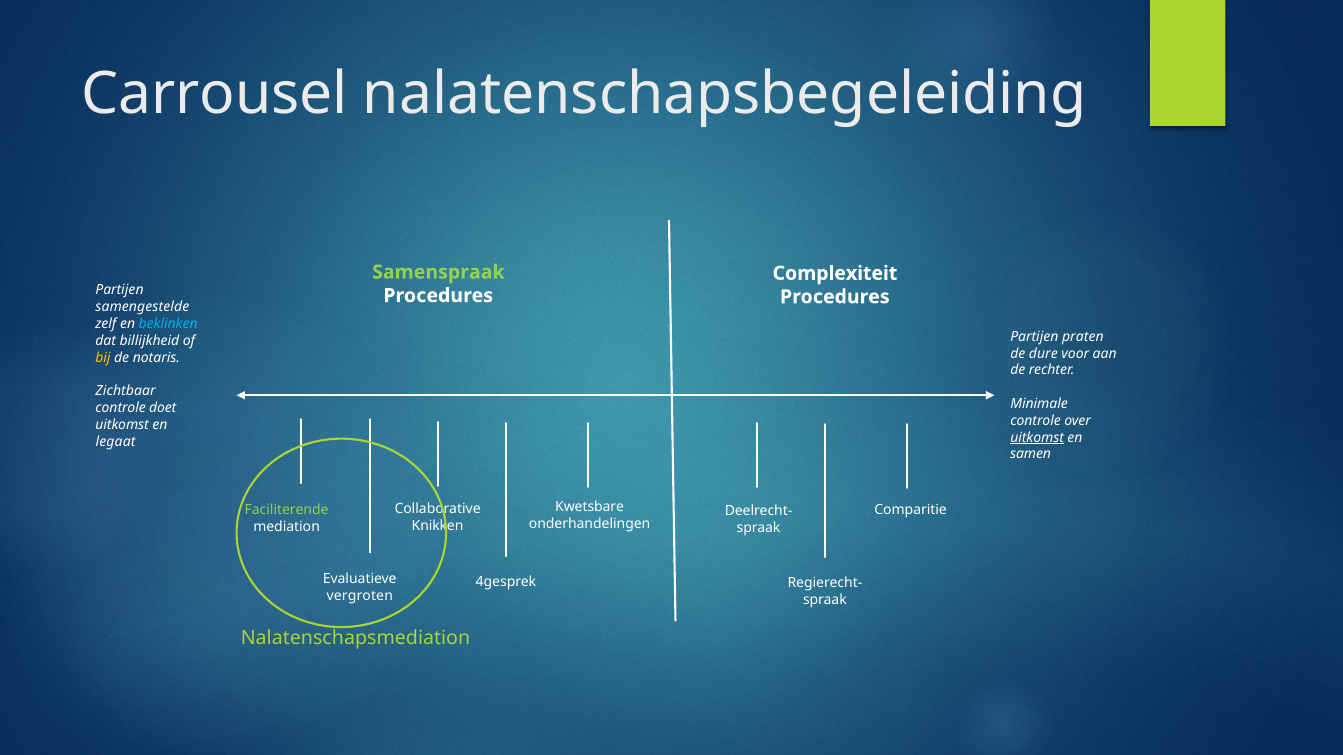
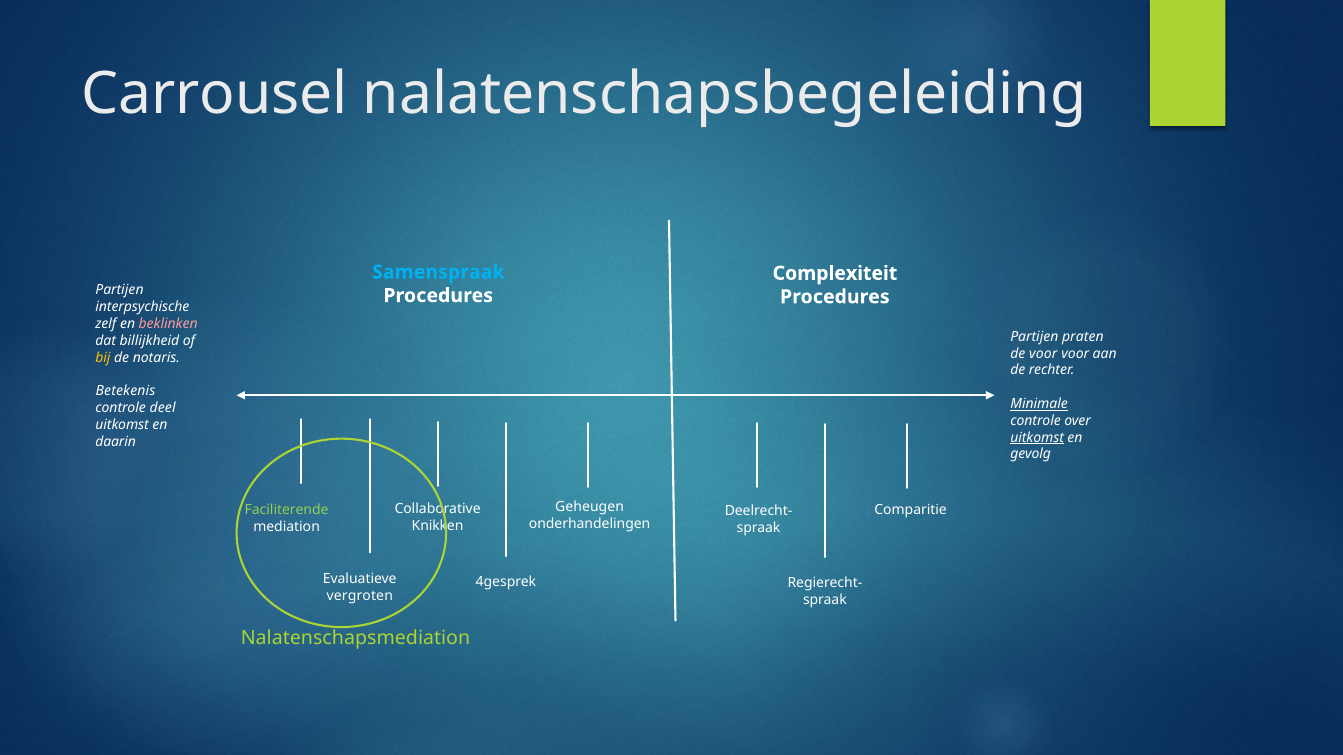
Samenspraak colour: light green -> light blue (438, 272)
samengestelde: samengestelde -> interpsychische (142, 307)
beklinken colour: light blue -> pink (168, 324)
de dure: dure -> voor (1043, 354)
Zichtbaar: Zichtbaar -> Betekenis (126, 391)
Minimale underline: none -> present (1039, 404)
doet: doet -> deel (163, 408)
legaat: legaat -> daarin (116, 442)
samen: samen -> gevolg (1031, 455)
Kwetsbare: Kwetsbare -> Geheugen (590, 507)
